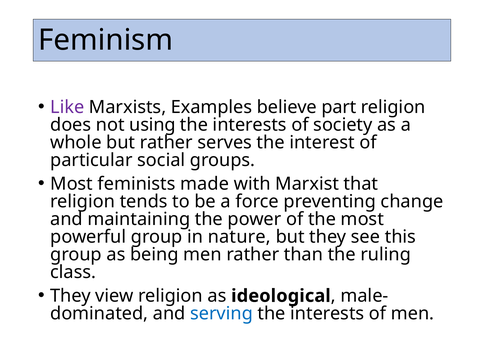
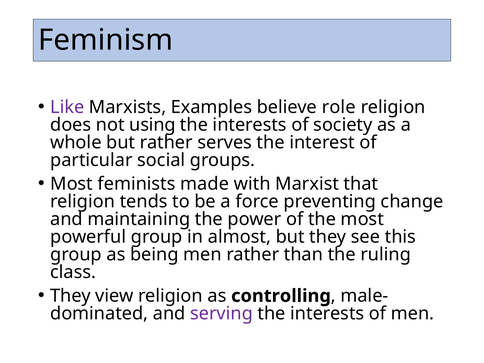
part: part -> role (339, 107)
nature: nature -> almost (239, 237)
ideological: ideological -> controlling (281, 296)
serving colour: blue -> purple (222, 314)
